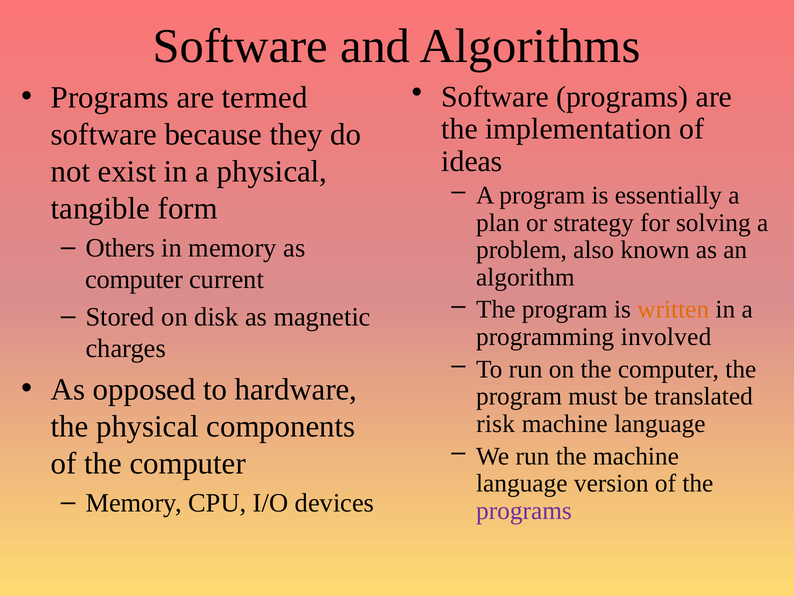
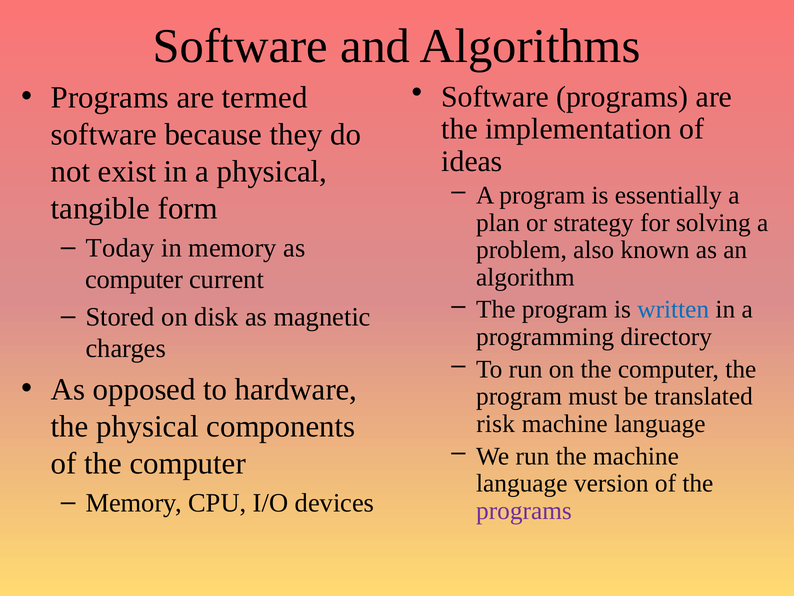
Others: Others -> Today (120, 248)
written colour: orange -> blue (673, 309)
involved: involved -> directory (666, 337)
